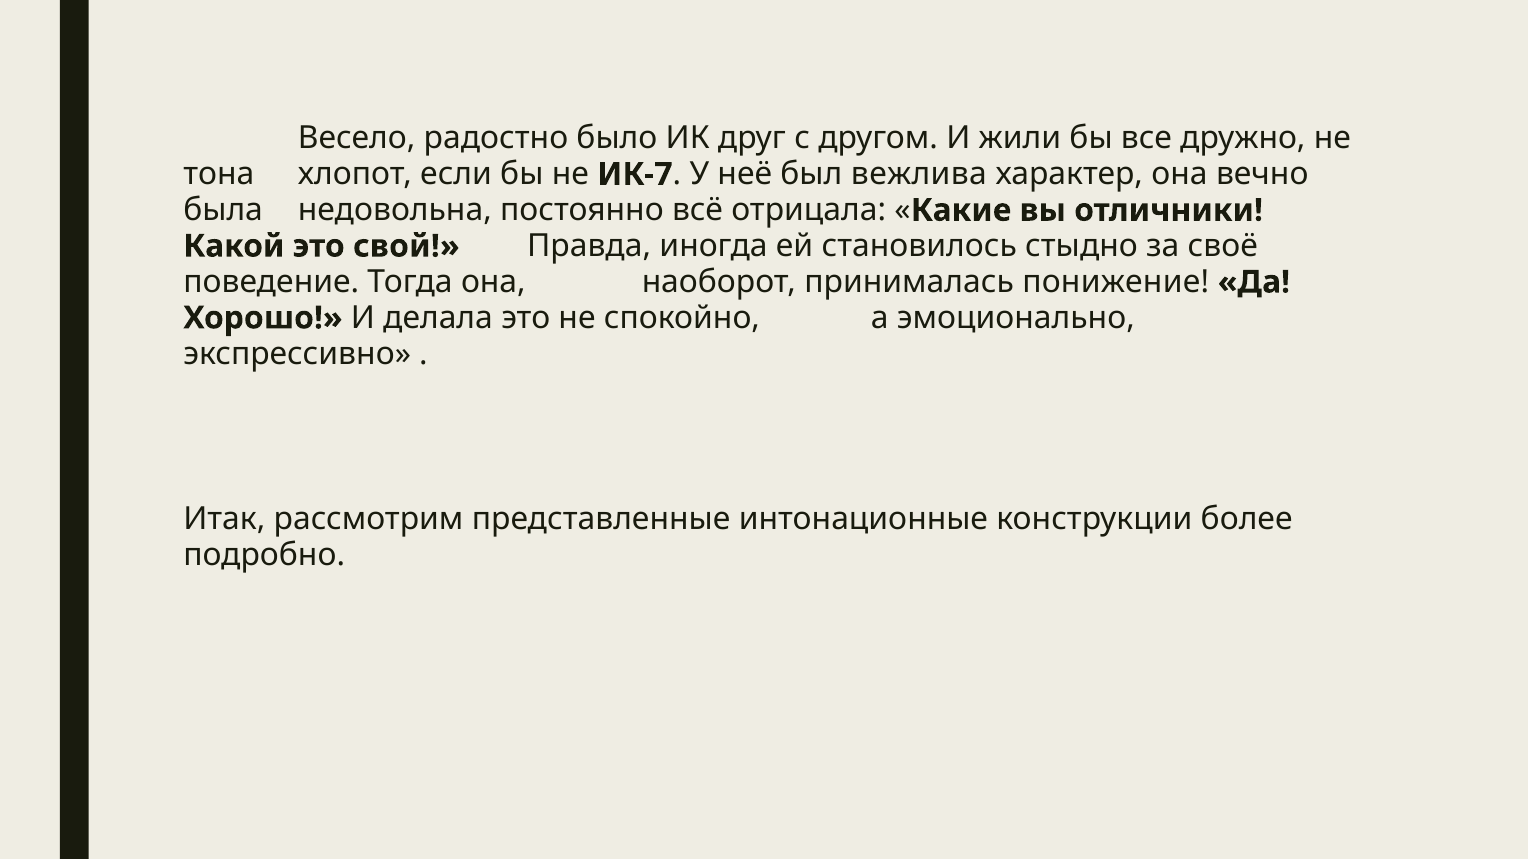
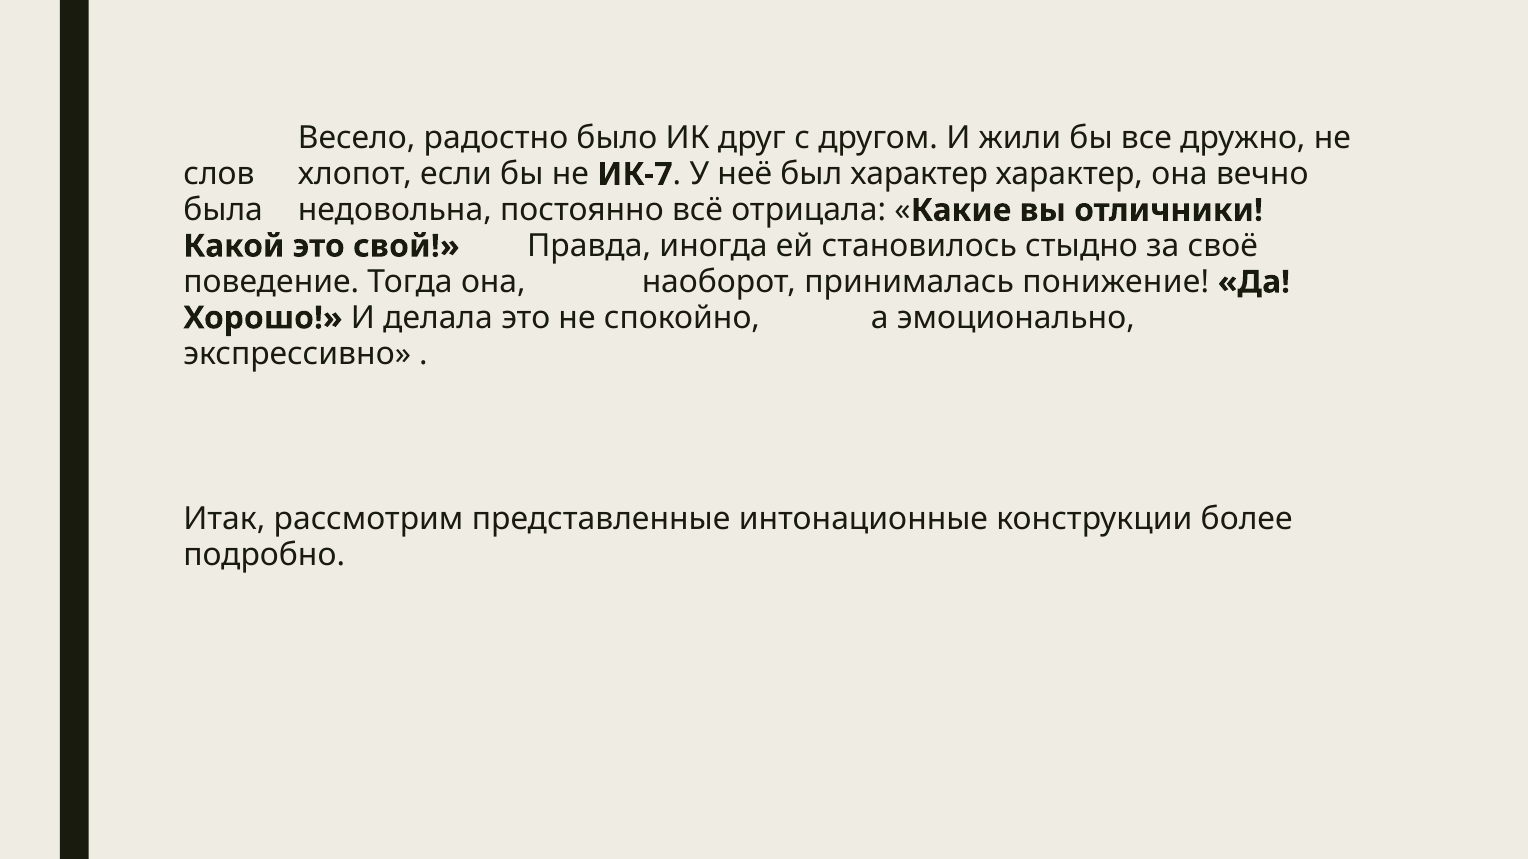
тона: тона -> слов (219, 174)
был вежлива: вежлива -> характер (919, 174)
